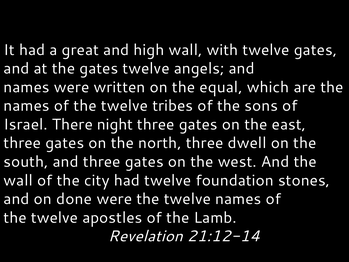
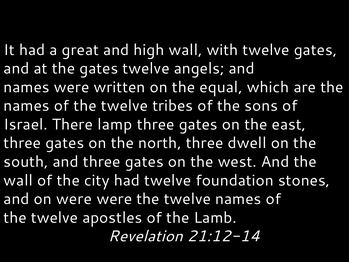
night: night -> lamp (115, 124)
on done: done -> were (74, 199)
